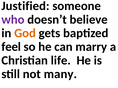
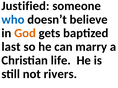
who colour: purple -> blue (13, 20)
feel: feel -> last (11, 47)
many: many -> rivers (60, 74)
